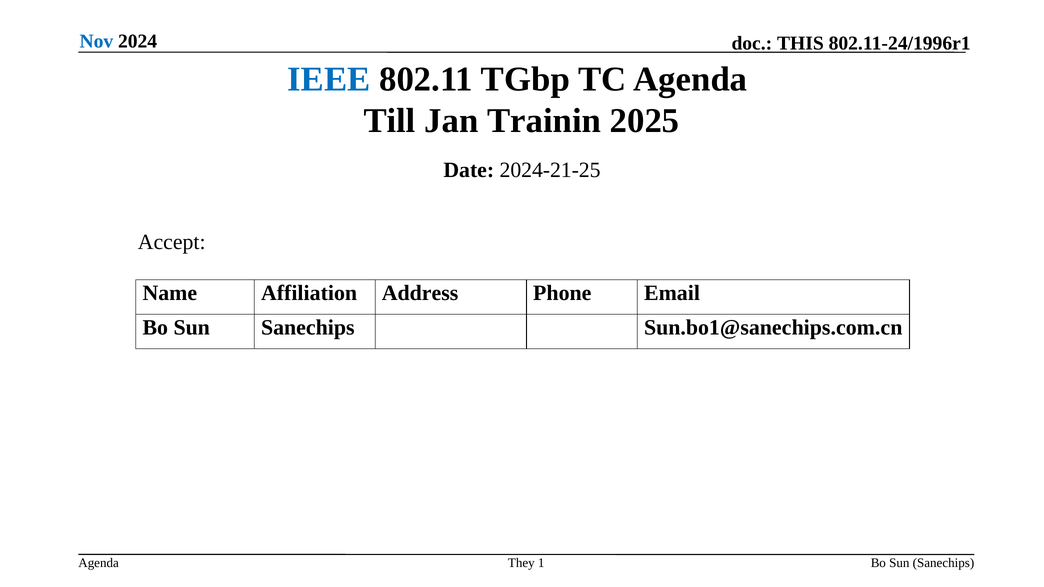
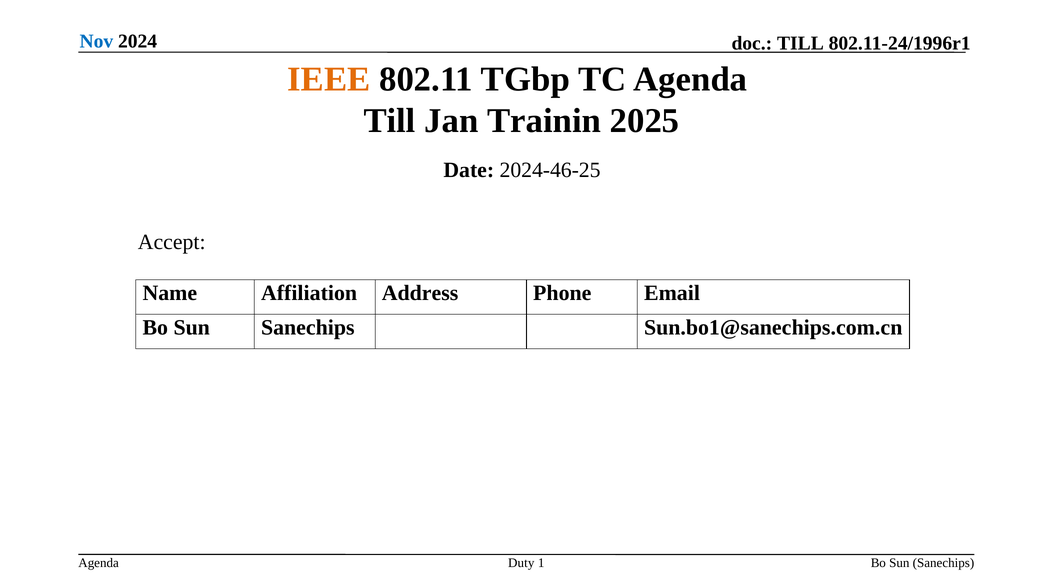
THIS: THIS -> TILL (800, 44)
IEEE colour: blue -> orange (329, 79)
2024-21-25: 2024-21-25 -> 2024-46-25 (550, 170)
They: They -> Duty (521, 563)
